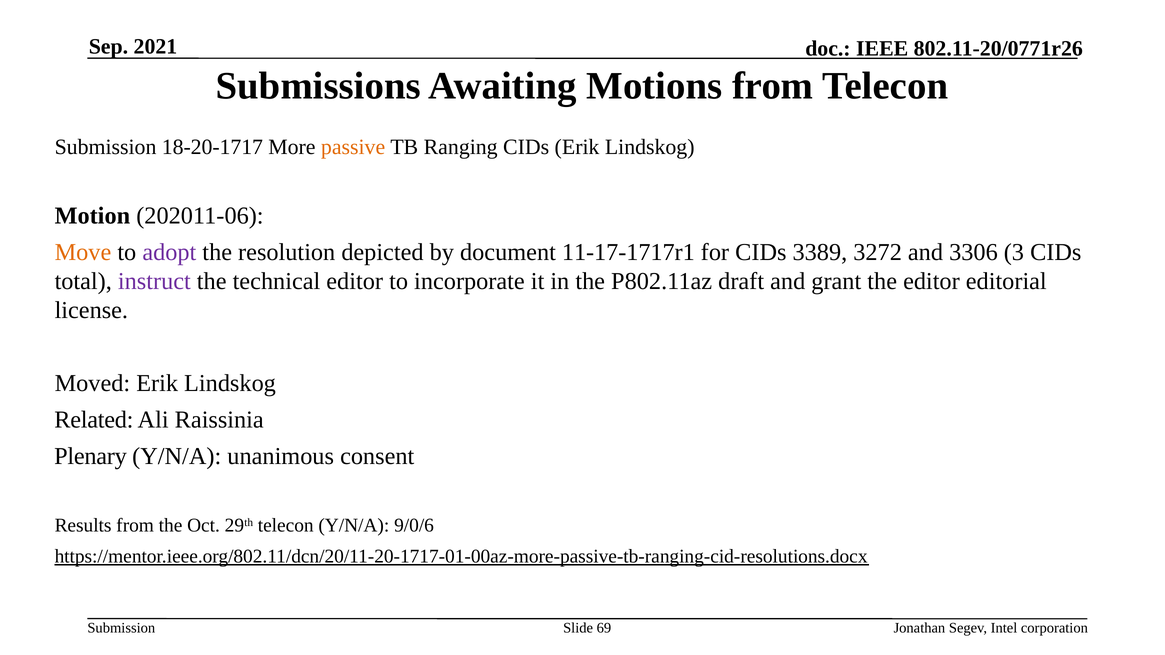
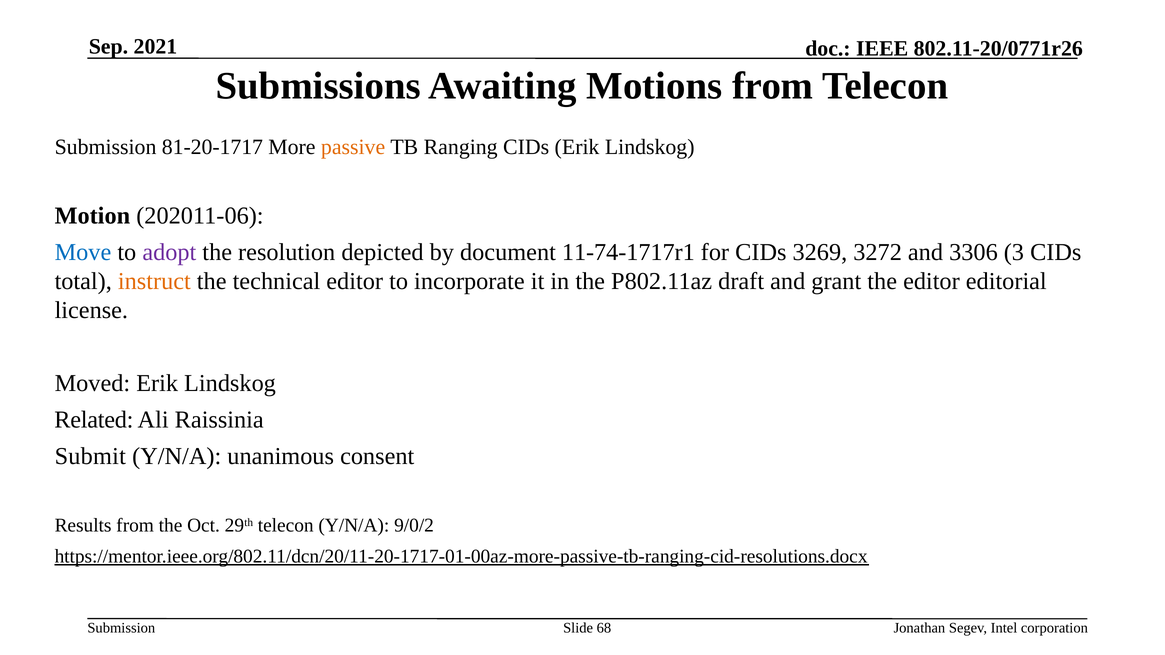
18-20-1717: 18-20-1717 -> 81-20-1717 (212, 147)
Move colour: orange -> blue (83, 252)
11-17-1717r1: 11-17-1717r1 -> 11-74-1717r1 (628, 252)
3389: 3389 -> 3269 (820, 252)
instruct colour: purple -> orange (154, 281)
Plenary: Plenary -> Submit (90, 456)
9/0/6: 9/0/6 -> 9/0/2 (414, 526)
69: 69 -> 68 (604, 628)
